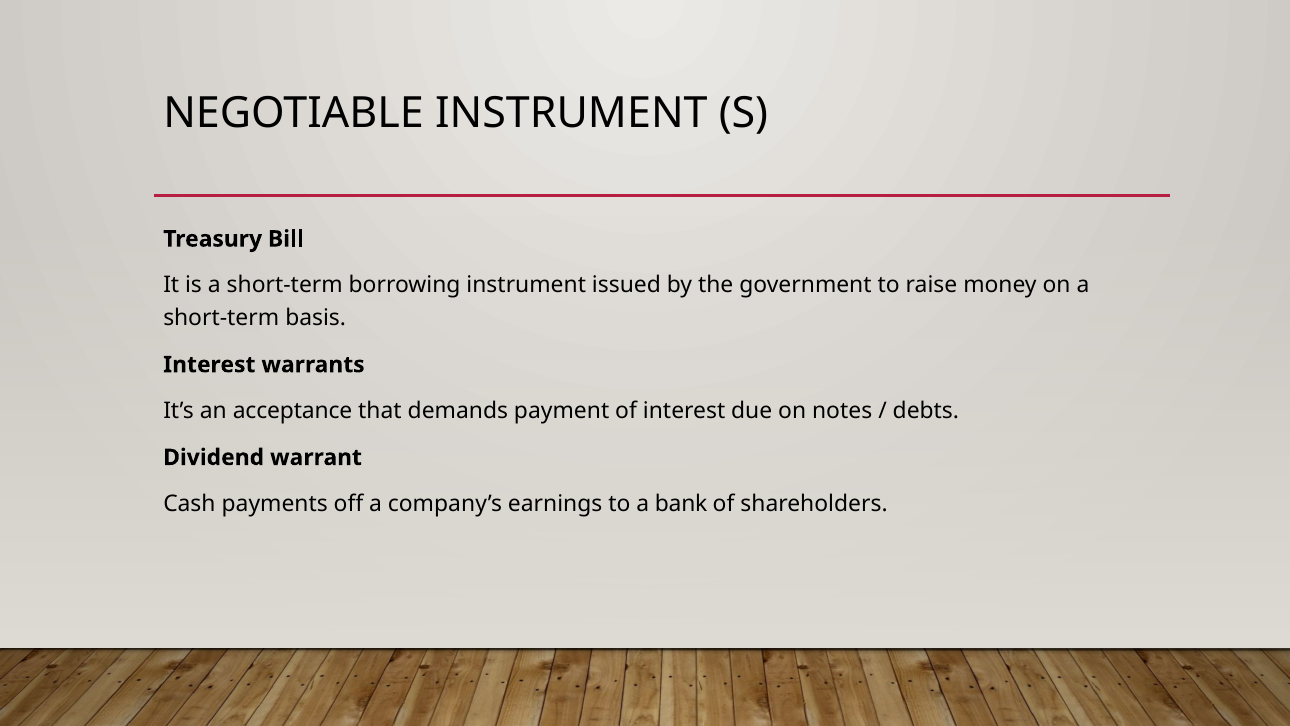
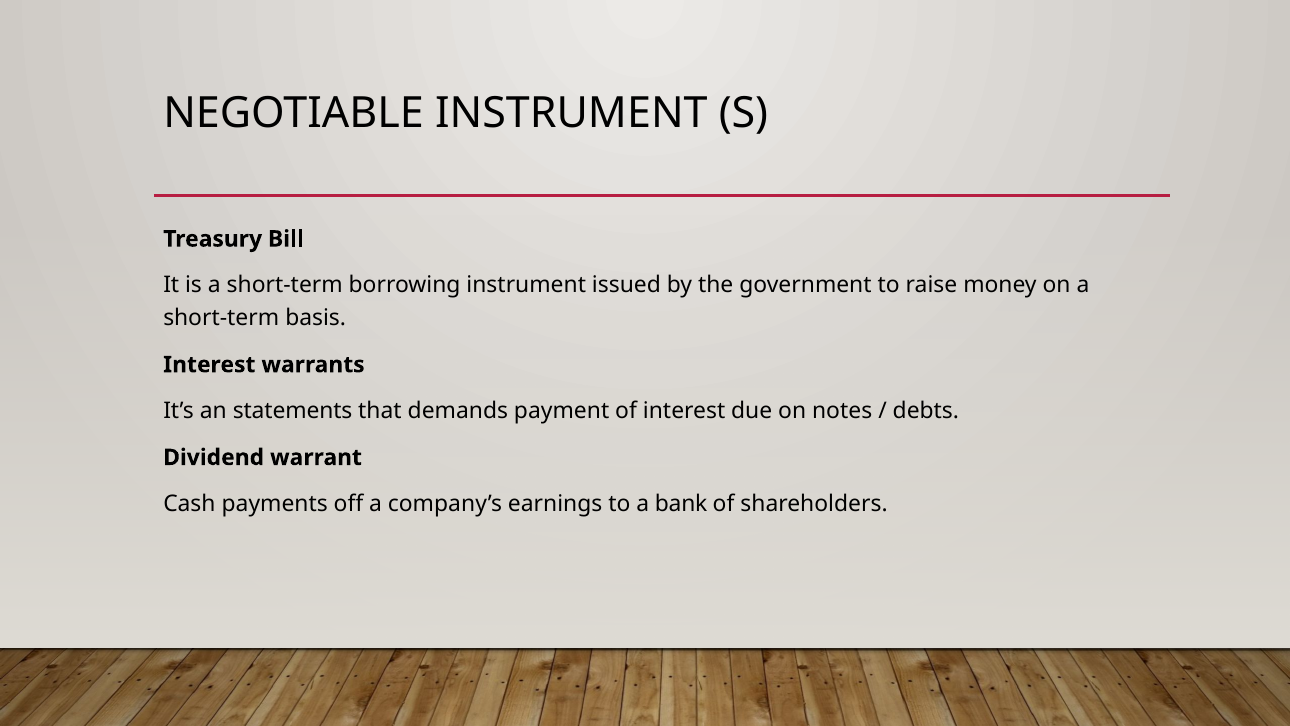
acceptance: acceptance -> statements (293, 411)
